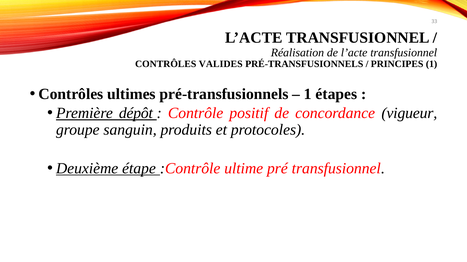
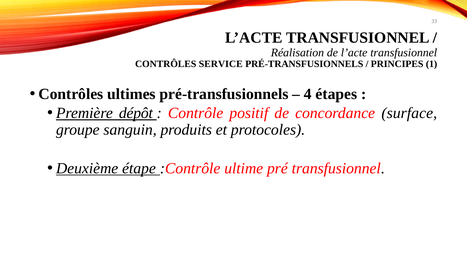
VALIDES: VALIDES -> SERVICE (221, 64)
1: 1 -> 4 (308, 94)
vigueur: vigueur -> surface (409, 113)
